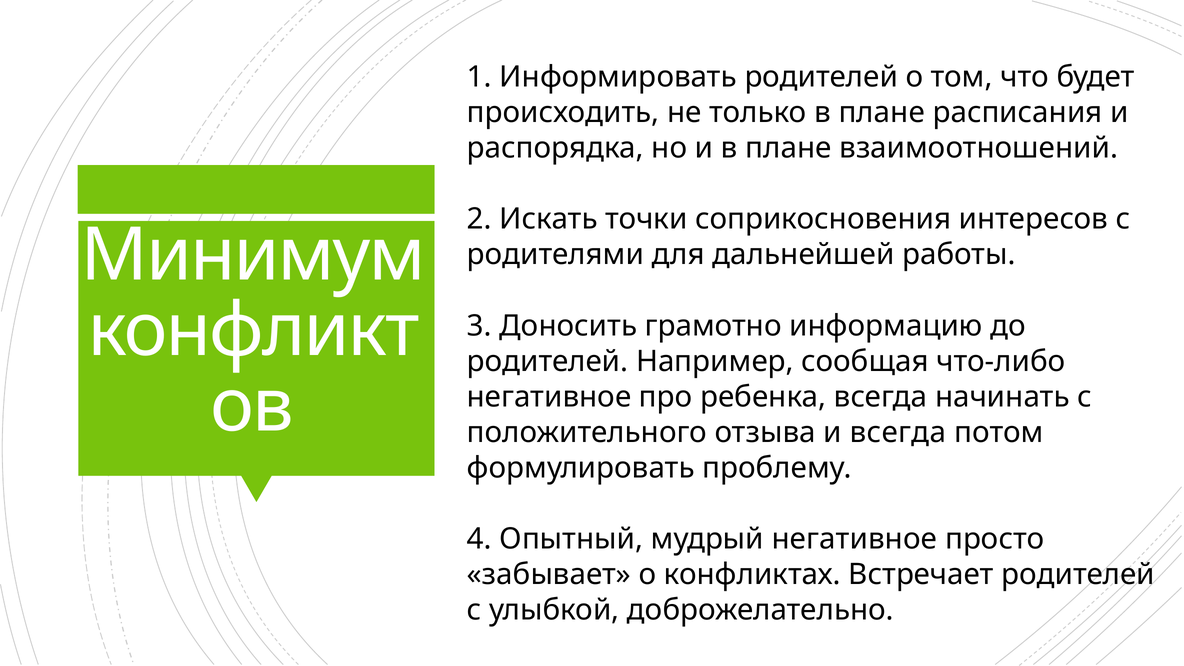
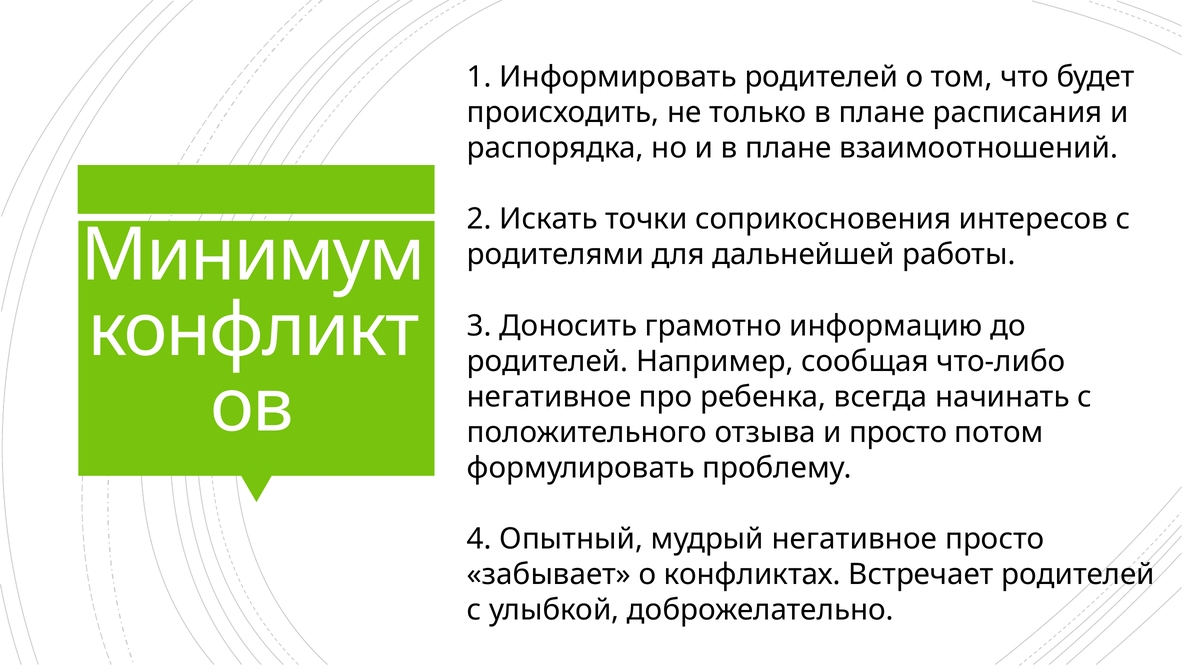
и всегда: всегда -> просто (898, 432)
